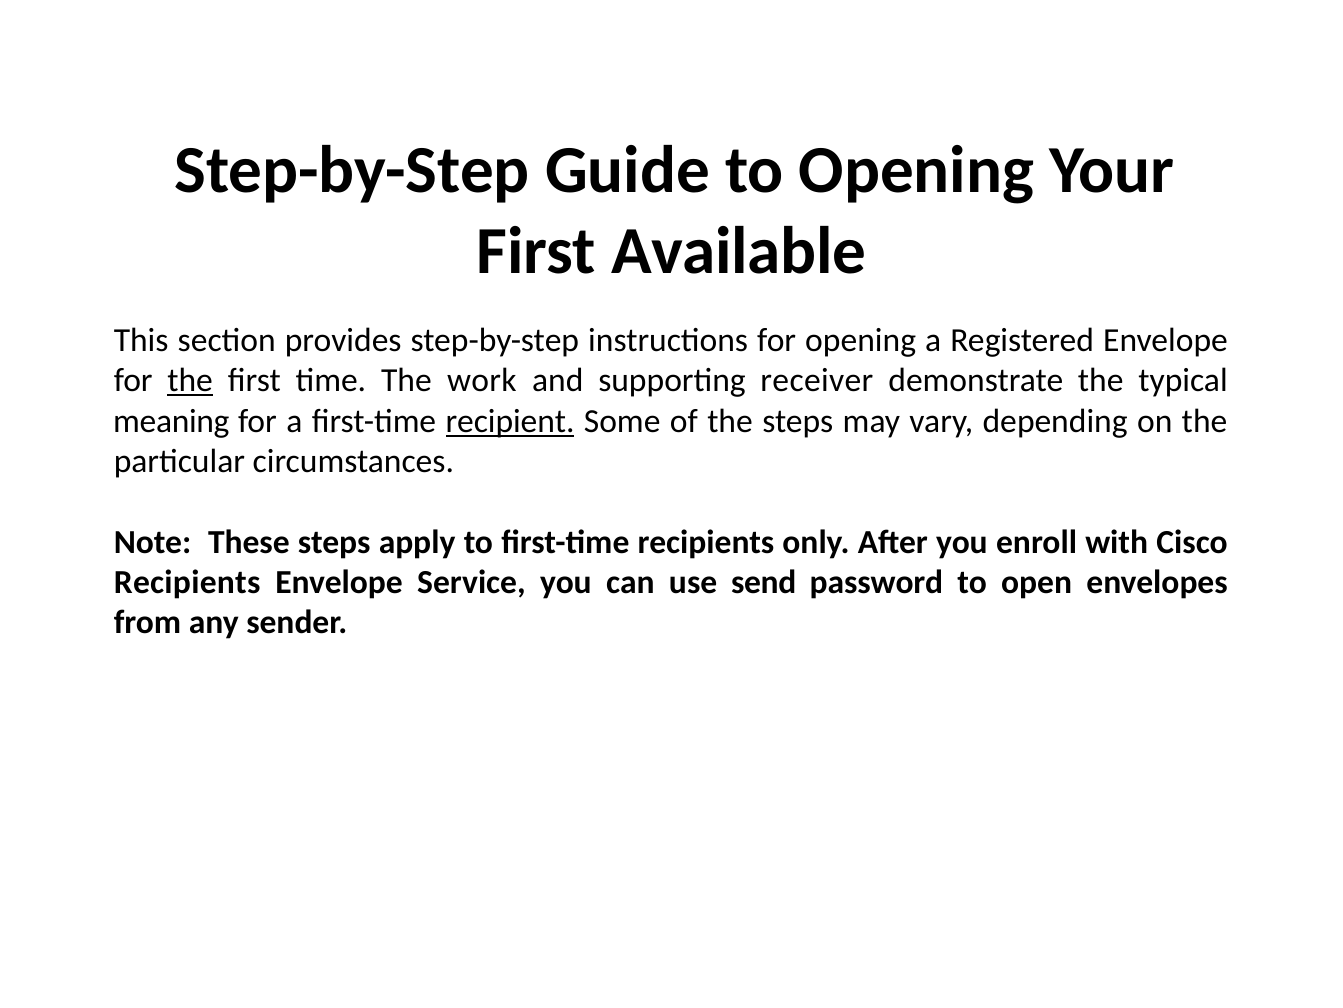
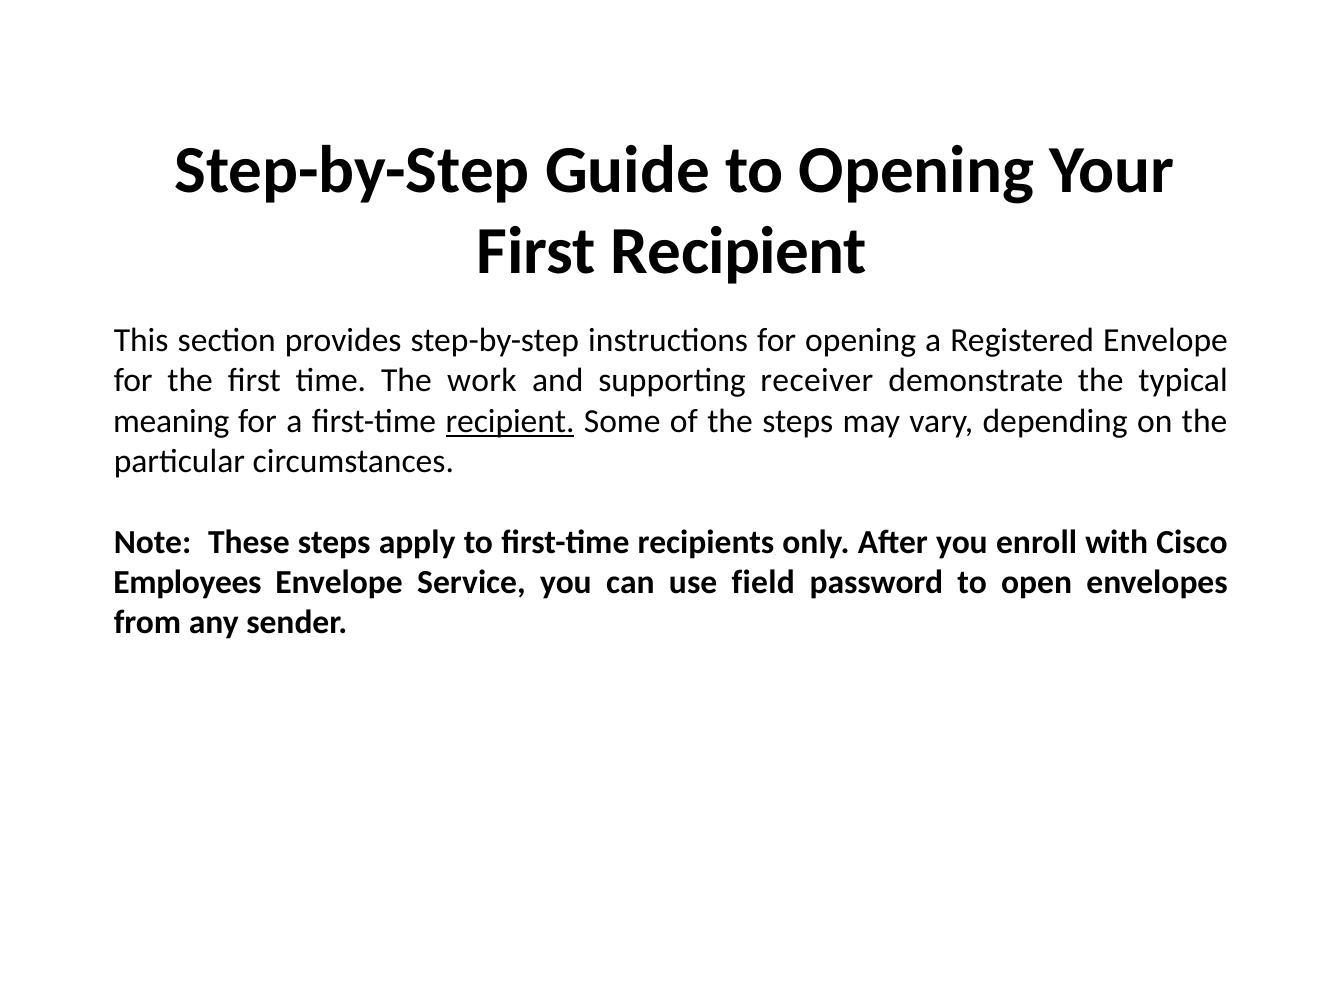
First Available: Available -> Recipient (739, 251)
the underline: present -> none (190, 381)
Recipients: Recipients -> Employees (187, 582)
send: send -> field (763, 582)
